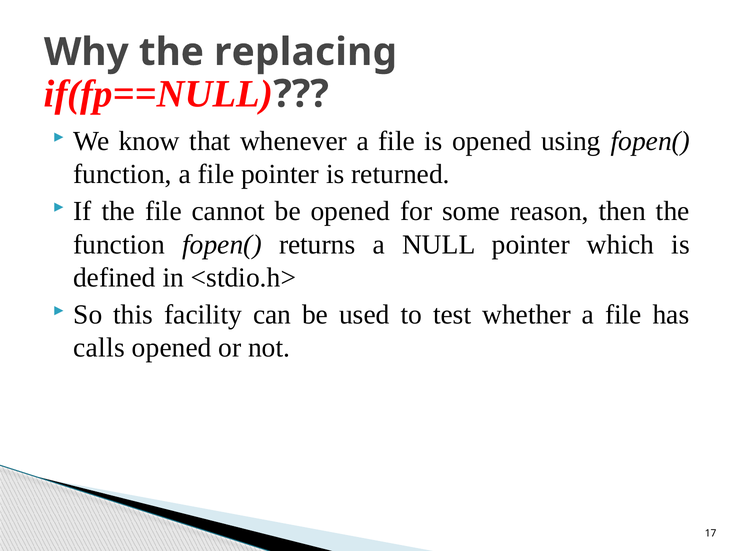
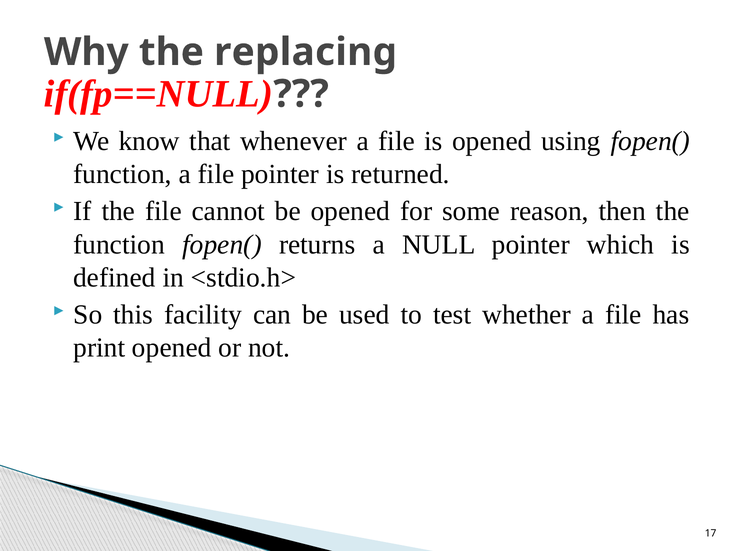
calls: calls -> print (99, 347)
